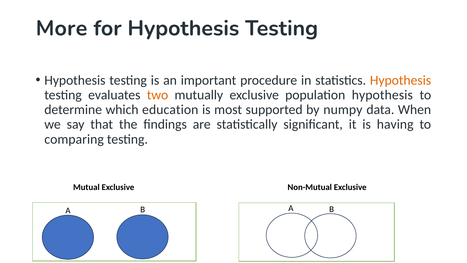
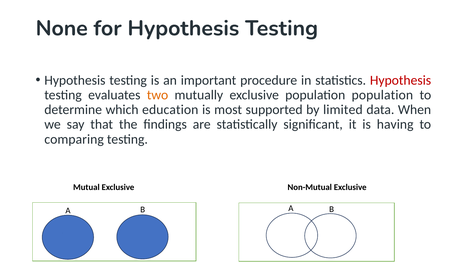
More: More -> None (62, 28)
Hypothesis colour: orange -> red (401, 80)
population hypothesis: hypothesis -> population (382, 95)
numpy: numpy -> limited (343, 110)
